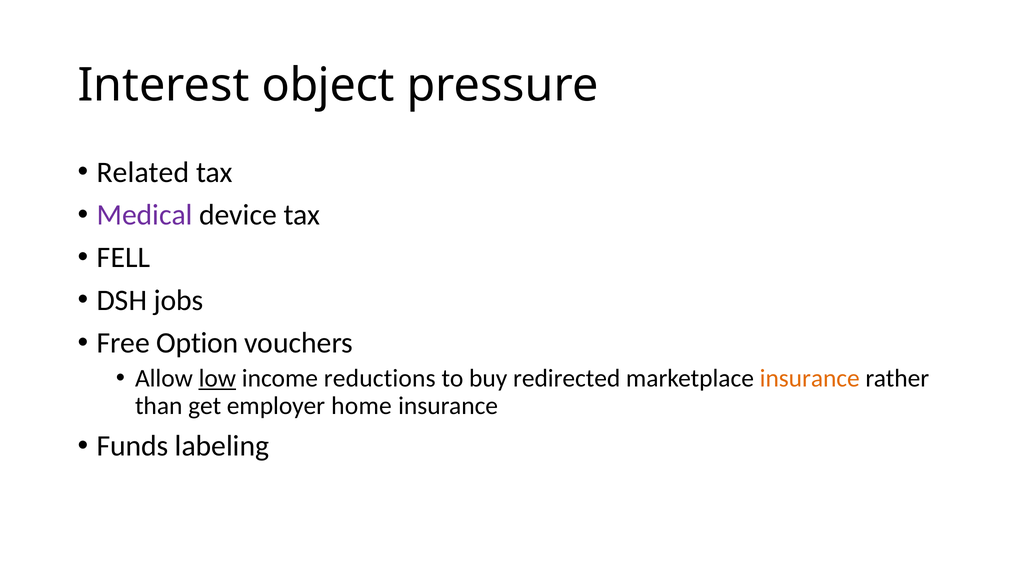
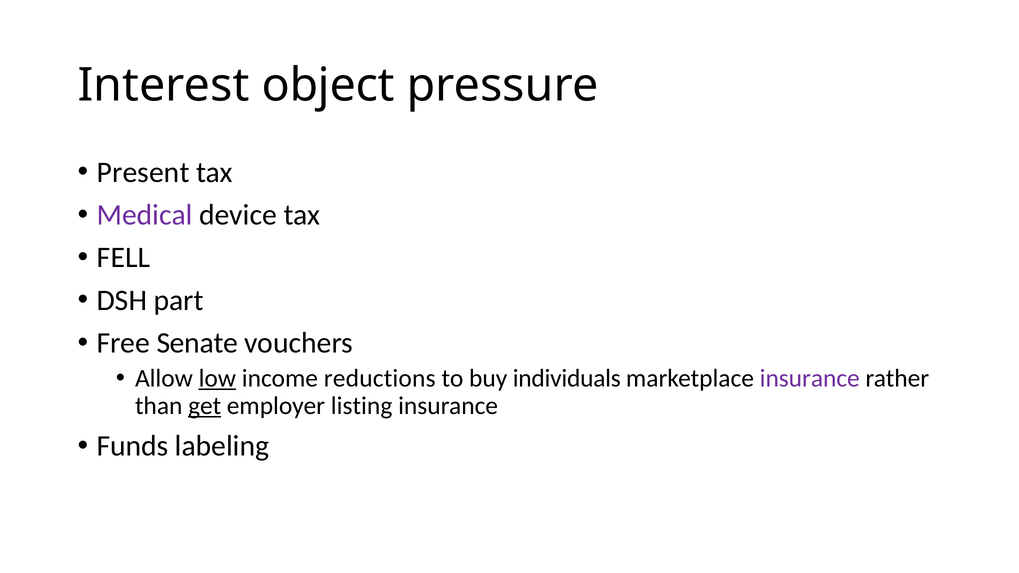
Related: Related -> Present (143, 172)
jobs: jobs -> part (179, 300)
Option: Option -> Senate (197, 343)
redirected: redirected -> individuals (567, 378)
insurance colour: orange -> purple (810, 378)
get underline: none -> present (205, 406)
home: home -> listing (362, 406)
